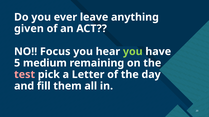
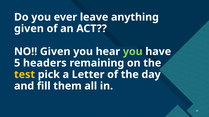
NO Focus: Focus -> Given (55, 52)
medium: medium -> headers (45, 63)
test colour: pink -> yellow (25, 75)
